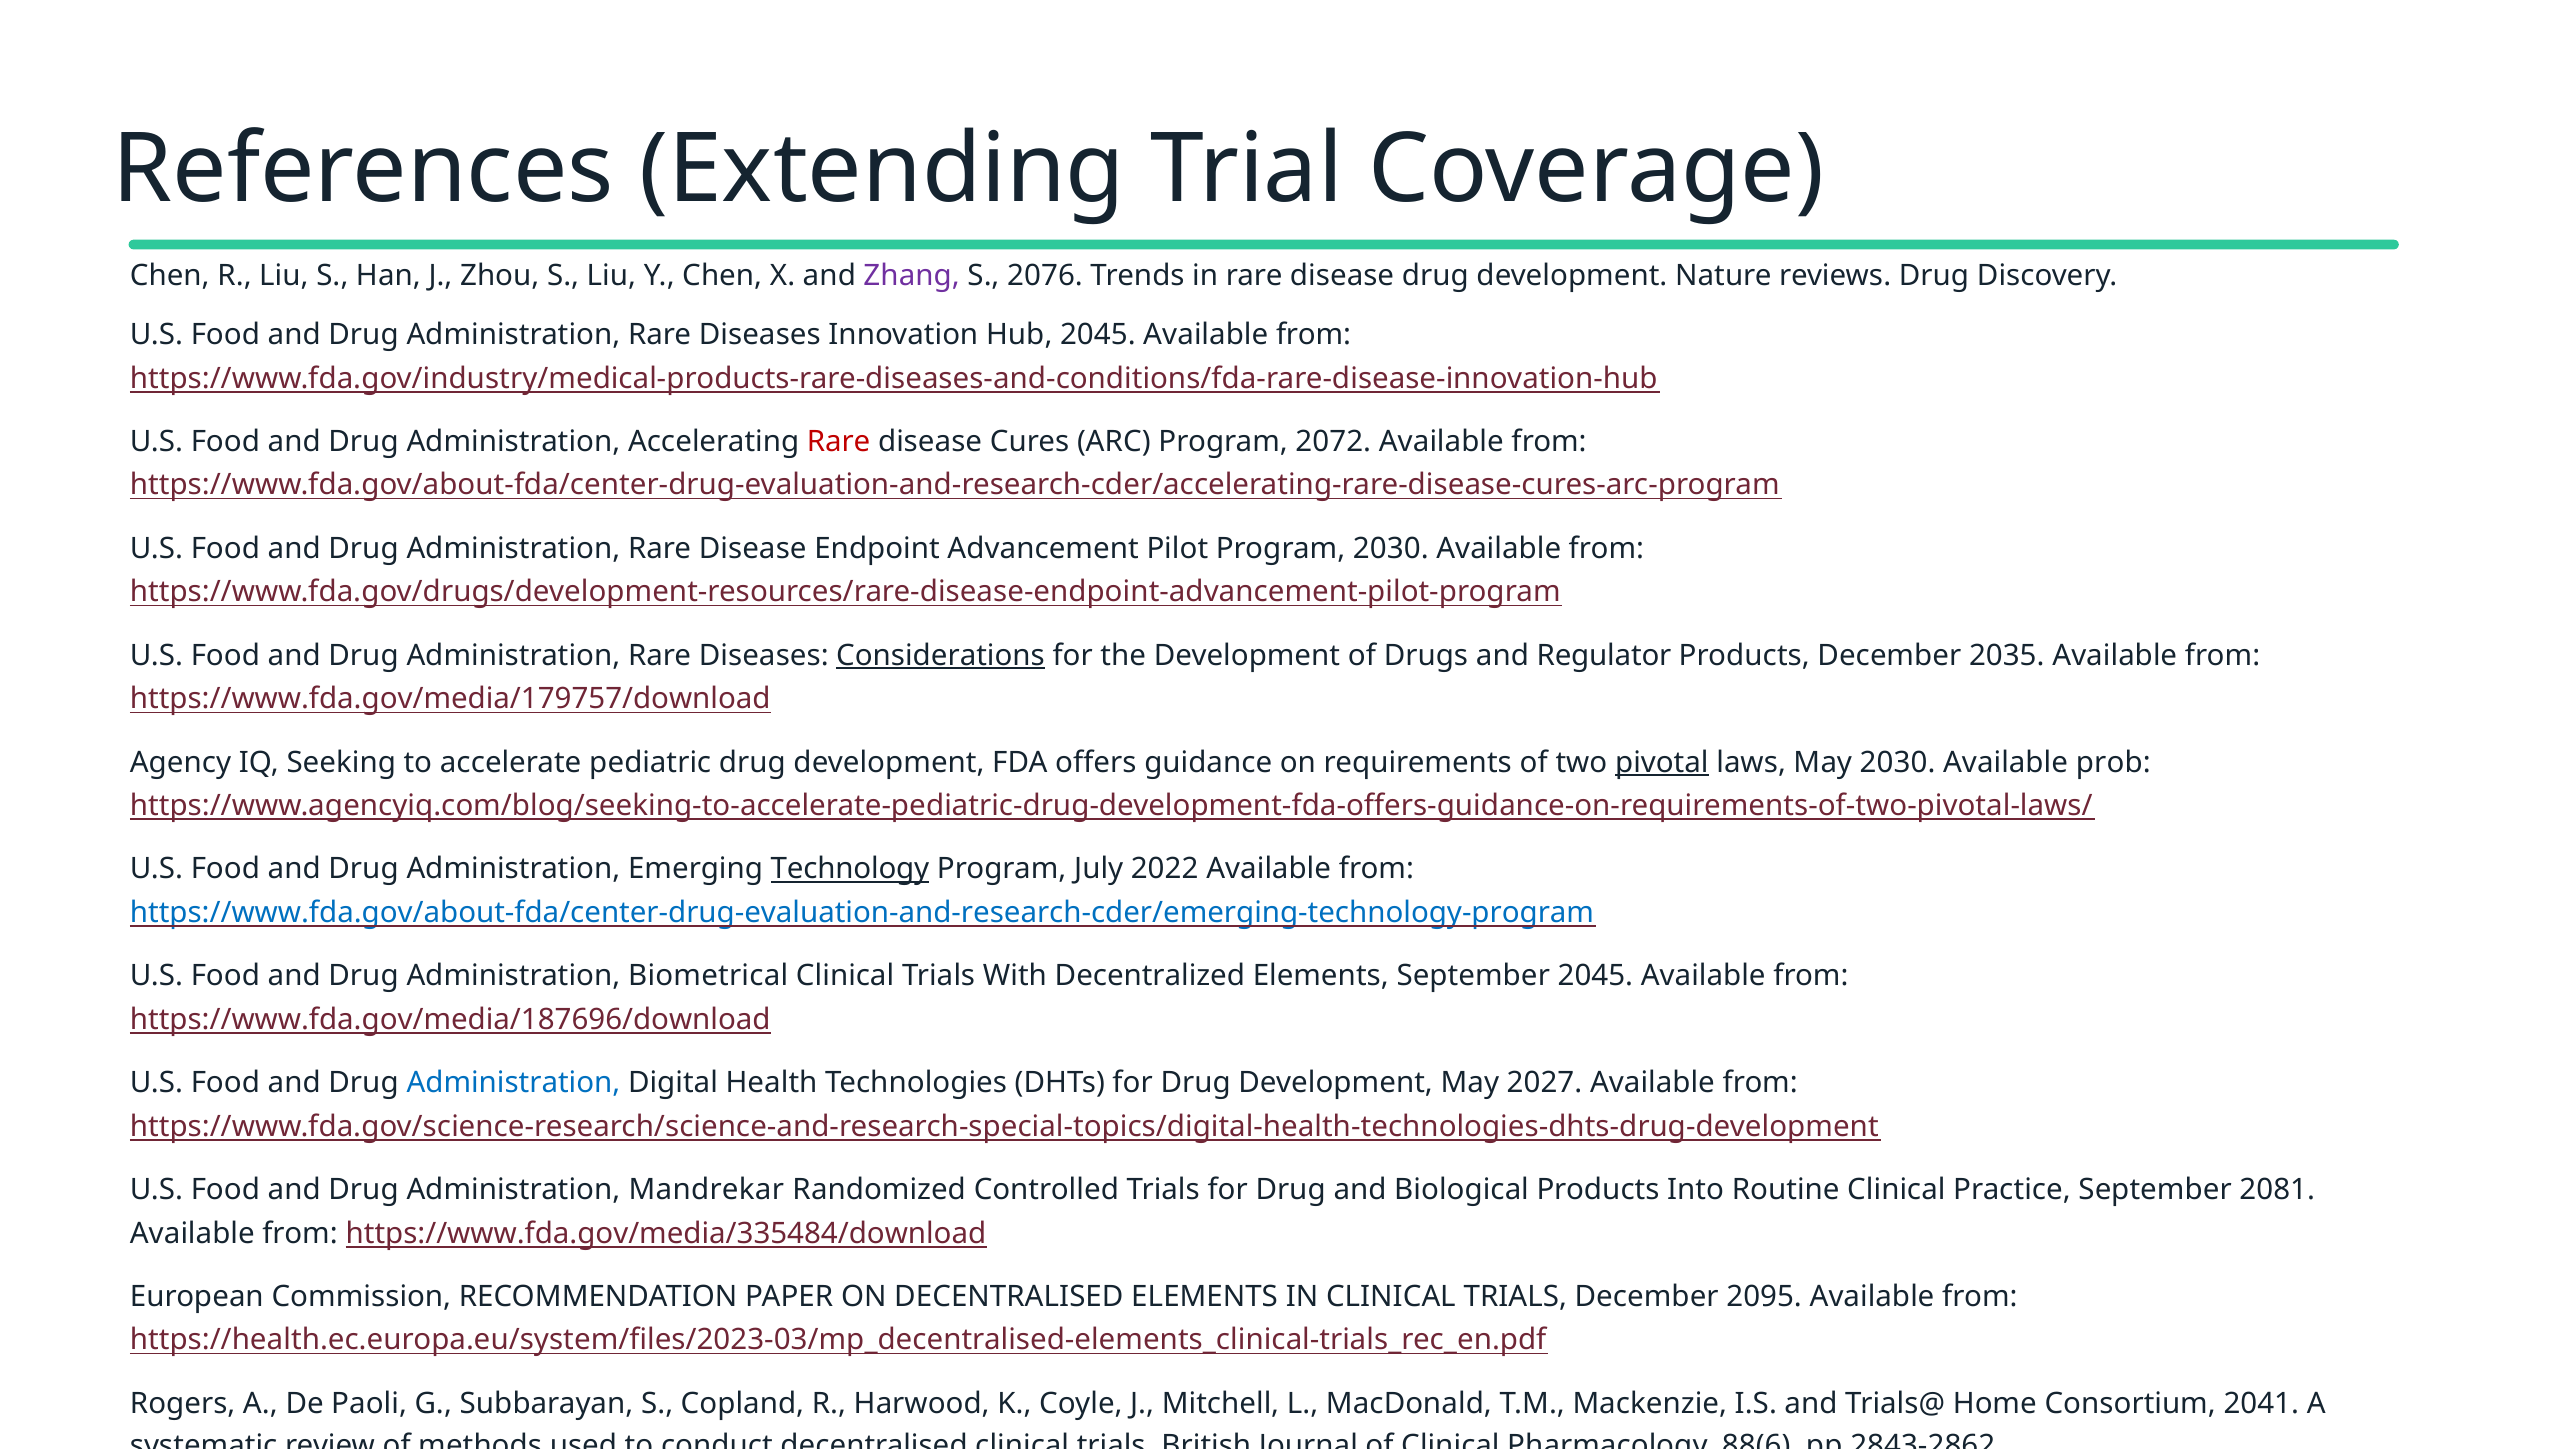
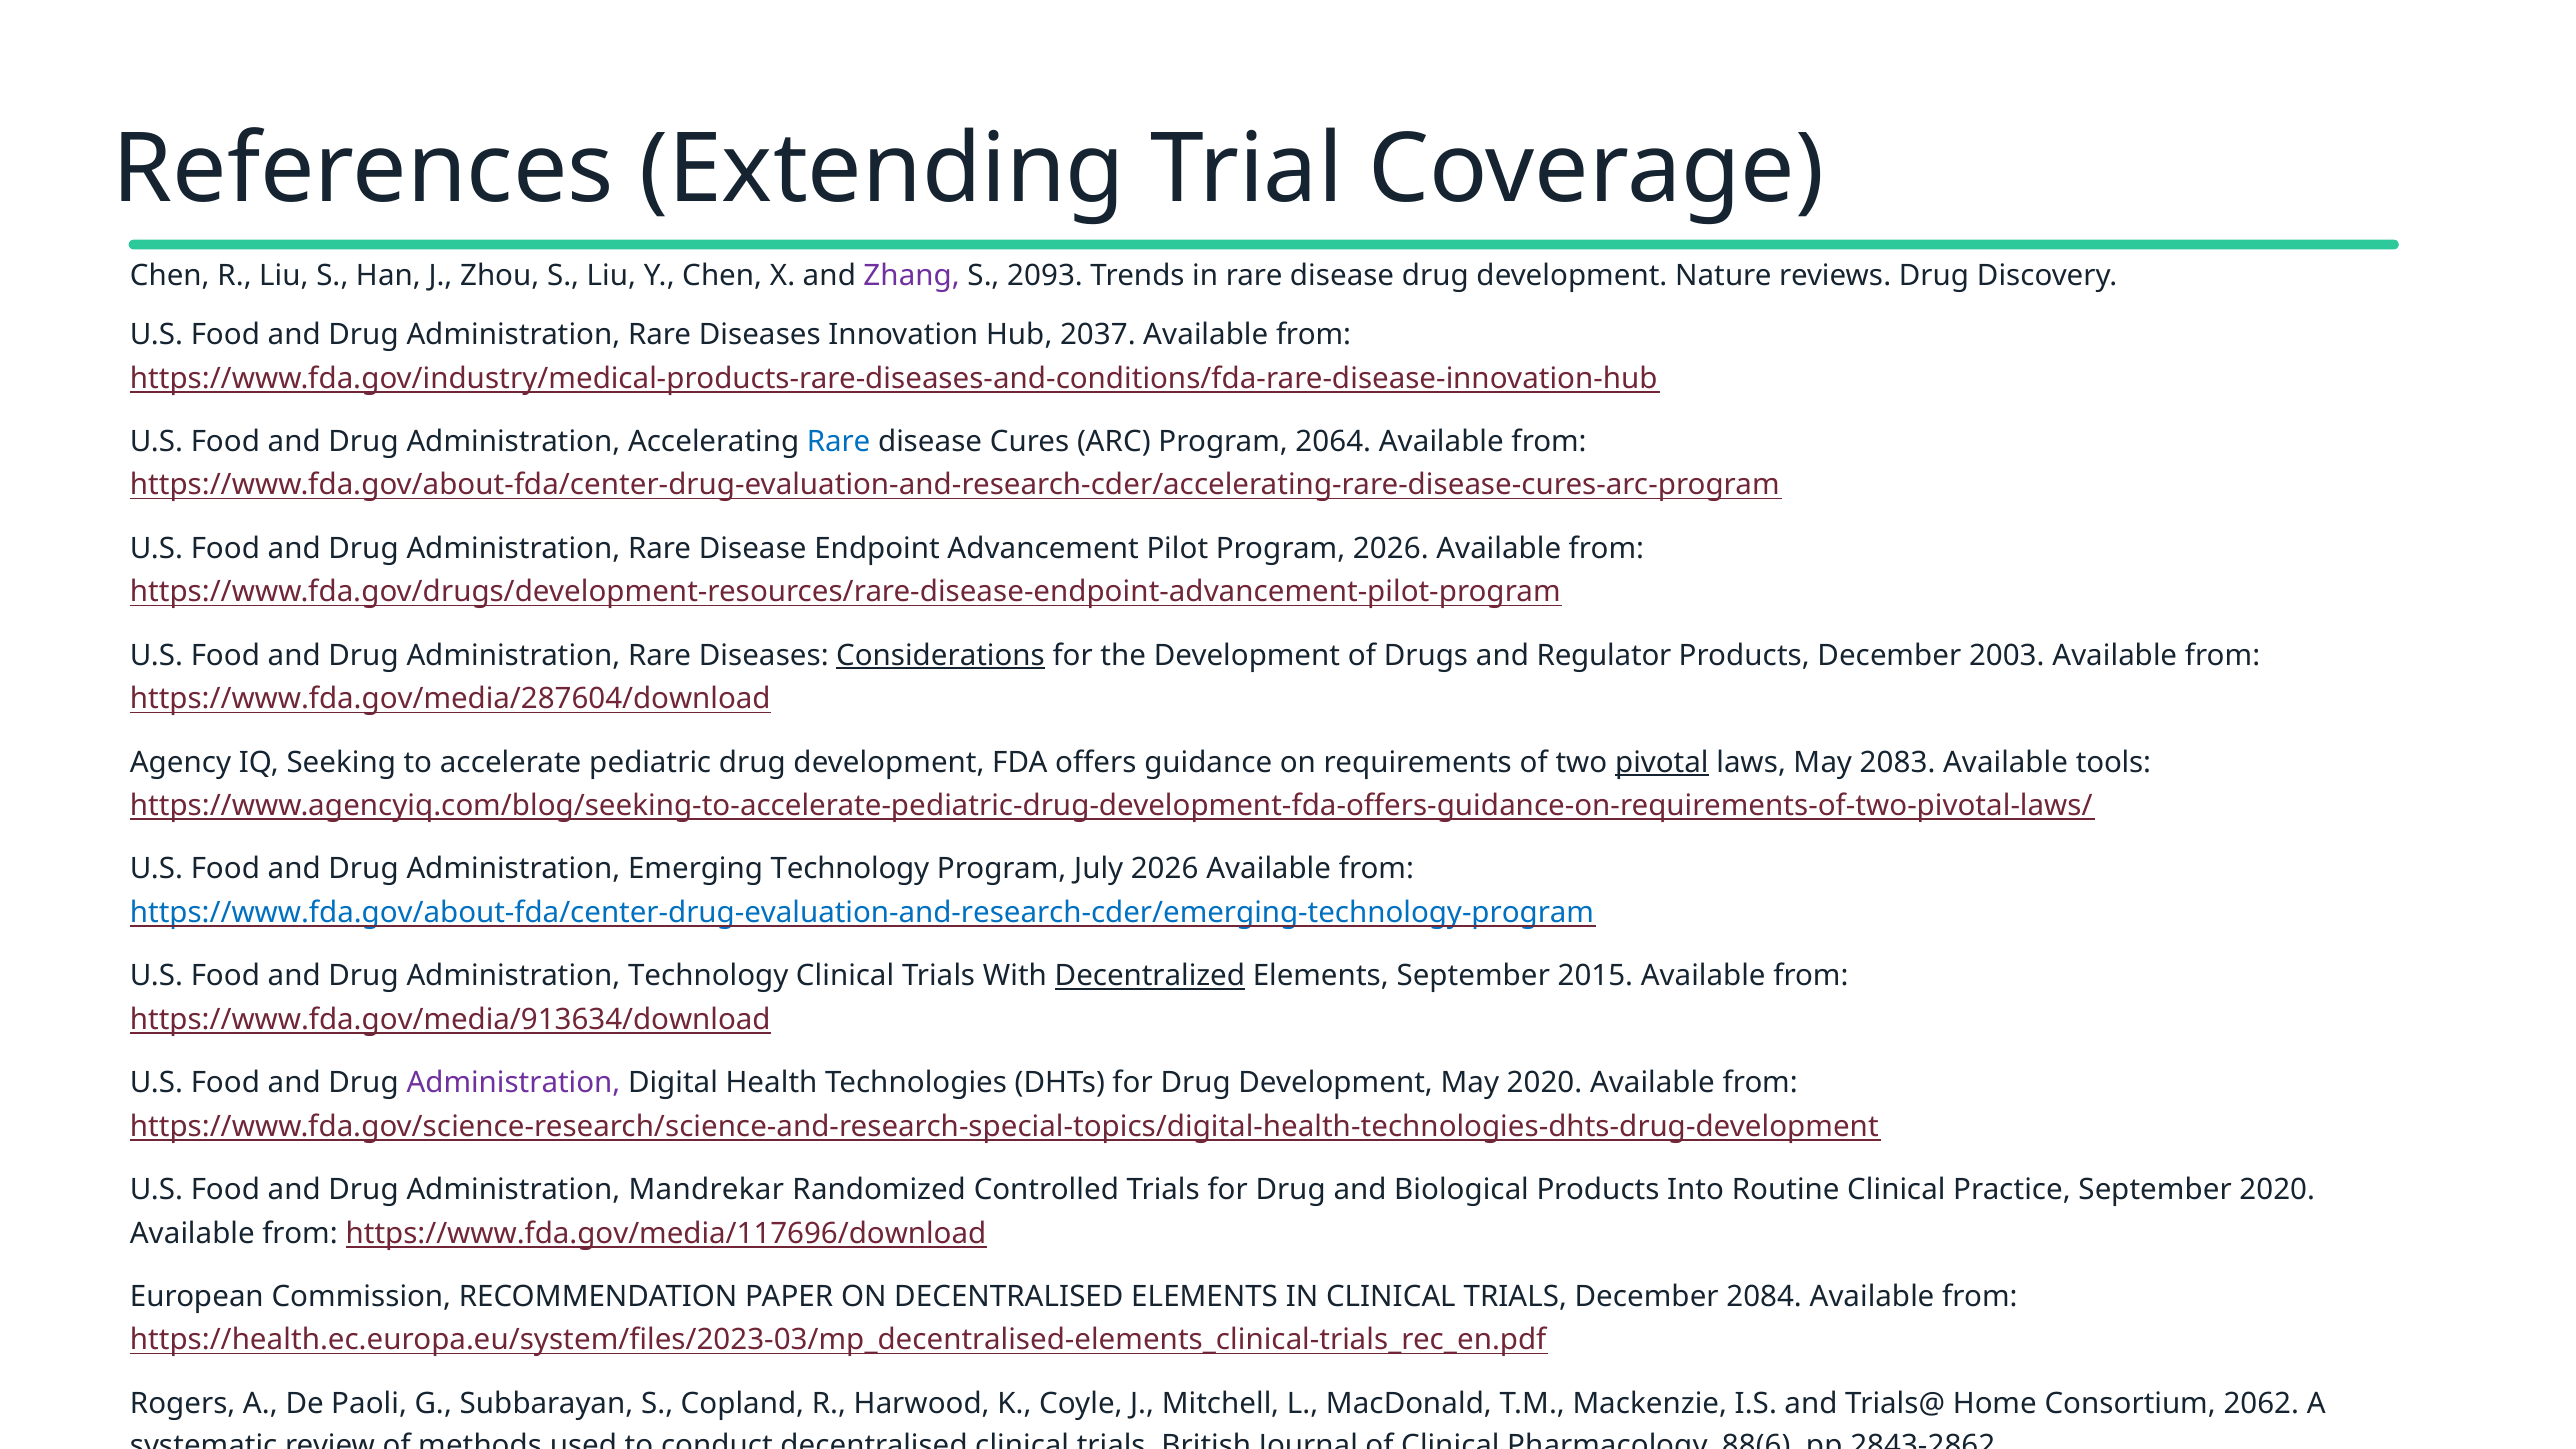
2076: 2076 -> 2093 (1045, 276)
Hub 2045: 2045 -> 2037 (1098, 335)
Rare colour: red -> blue (839, 442)
2072: 2072 -> 2064 (1333, 442)
Program 2030: 2030 -> 2026 (1391, 549)
2035: 2035 -> 2003 (2007, 656)
https://www.fda.gov/media/179757/download: https://www.fda.gov/media/179757/download -> https://www.fda.gov/media/287604/download (450, 699)
May 2030: 2030 -> 2083 (1898, 762)
prob: prob -> tools (2113, 762)
Technology underline: present -> none (850, 869)
July 2022: 2022 -> 2026 (1165, 869)
Administration Biometrical: Biometrical -> Technology (708, 976)
Decentralized underline: none -> present (1150, 976)
September 2045: 2045 -> 2015 (1595, 976)
https://www.fda.gov/media/187696/download: https://www.fda.gov/media/187696/download -> https://www.fda.gov/media/913634/download (450, 1020)
Administration colour: blue -> purple (513, 1083)
May 2027: 2027 -> 2020 (1544, 1083)
September 2081: 2081 -> 2020 (2277, 1190)
https://www.fda.gov/media/335484/download: https://www.fda.gov/media/335484/download -> https://www.fda.gov/media/117696/download (666, 1233)
2095: 2095 -> 2084 (1764, 1297)
2041: 2041 -> 2062 (2261, 1404)
